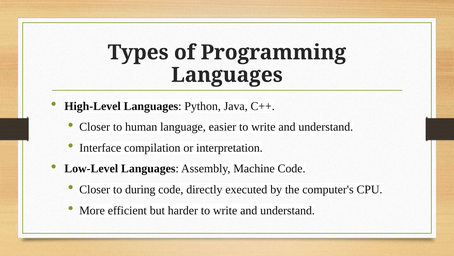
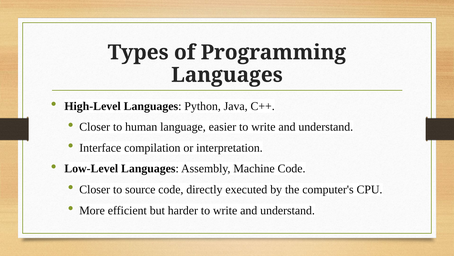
during: during -> source (140, 189)
